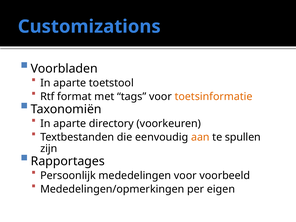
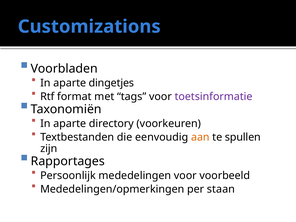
toetstool: toetstool -> dingetjes (111, 83)
toetsinformatie colour: orange -> purple (214, 97)
eigen: eigen -> staan (221, 189)
